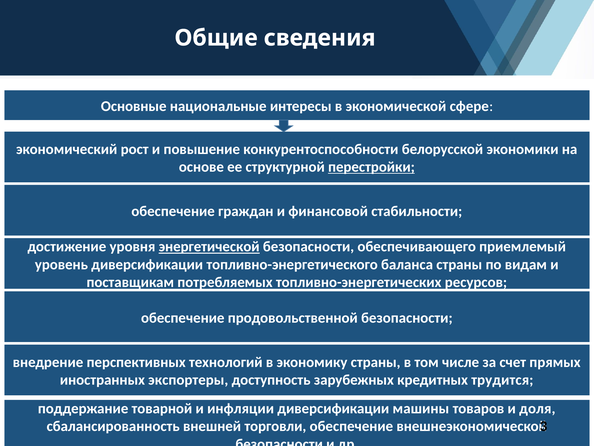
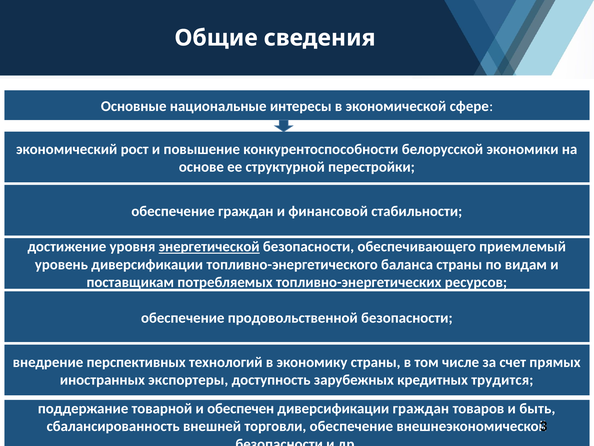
перестройки underline: present -> none (371, 167)
инфляции: инфляции -> обеспечен (241, 408)
диверсификации машины: машины -> граждан (421, 408)
доля: доля -> быть (537, 408)
